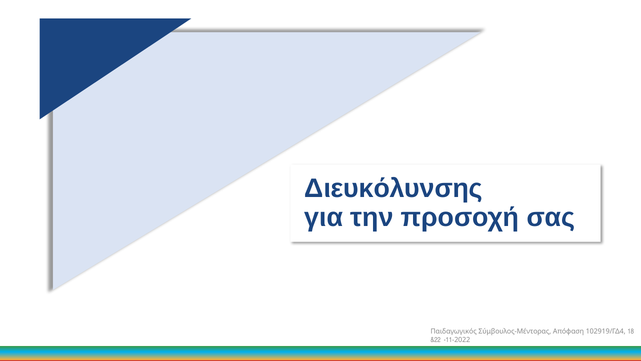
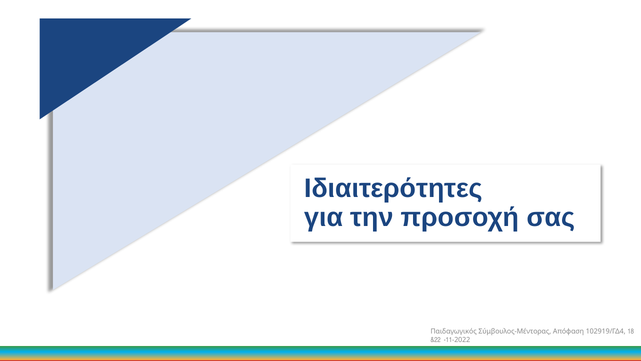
Διευκόλυνσης: Διευκόλυνσης -> Ιδιαιτερότητες (394, 188)
